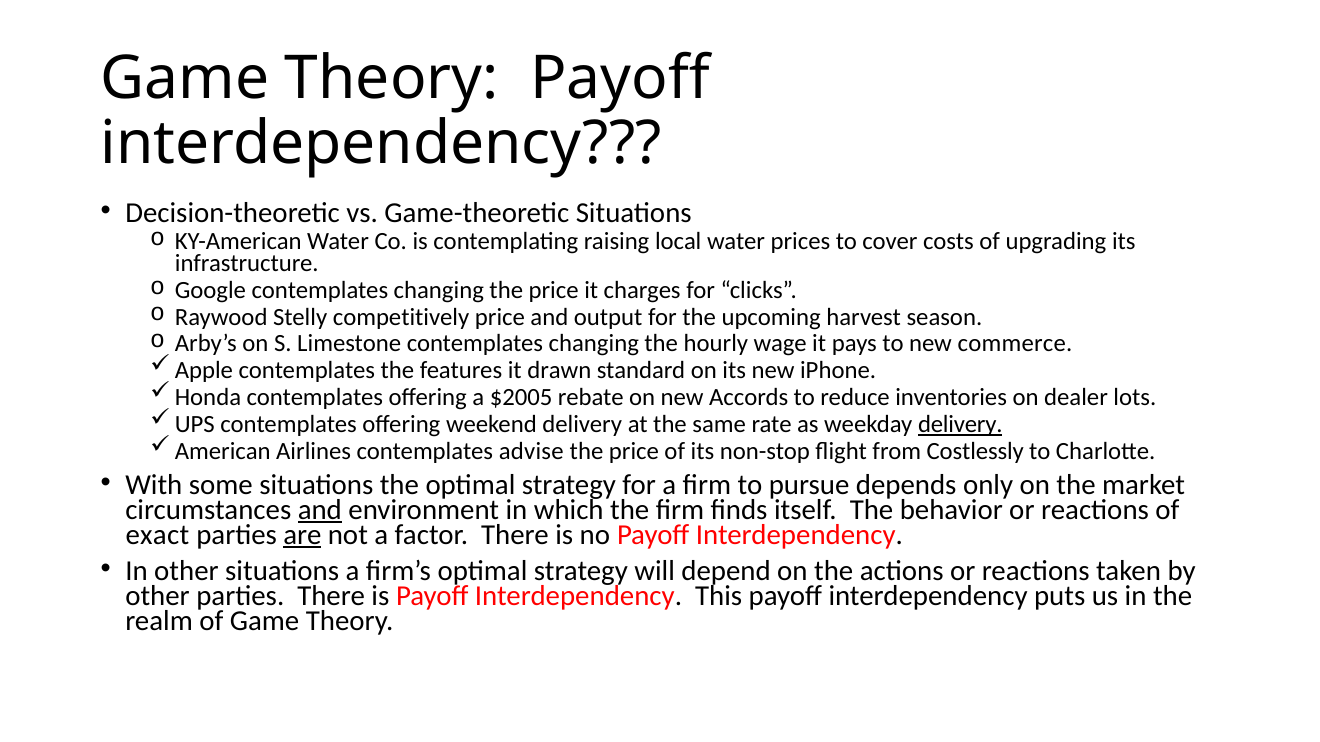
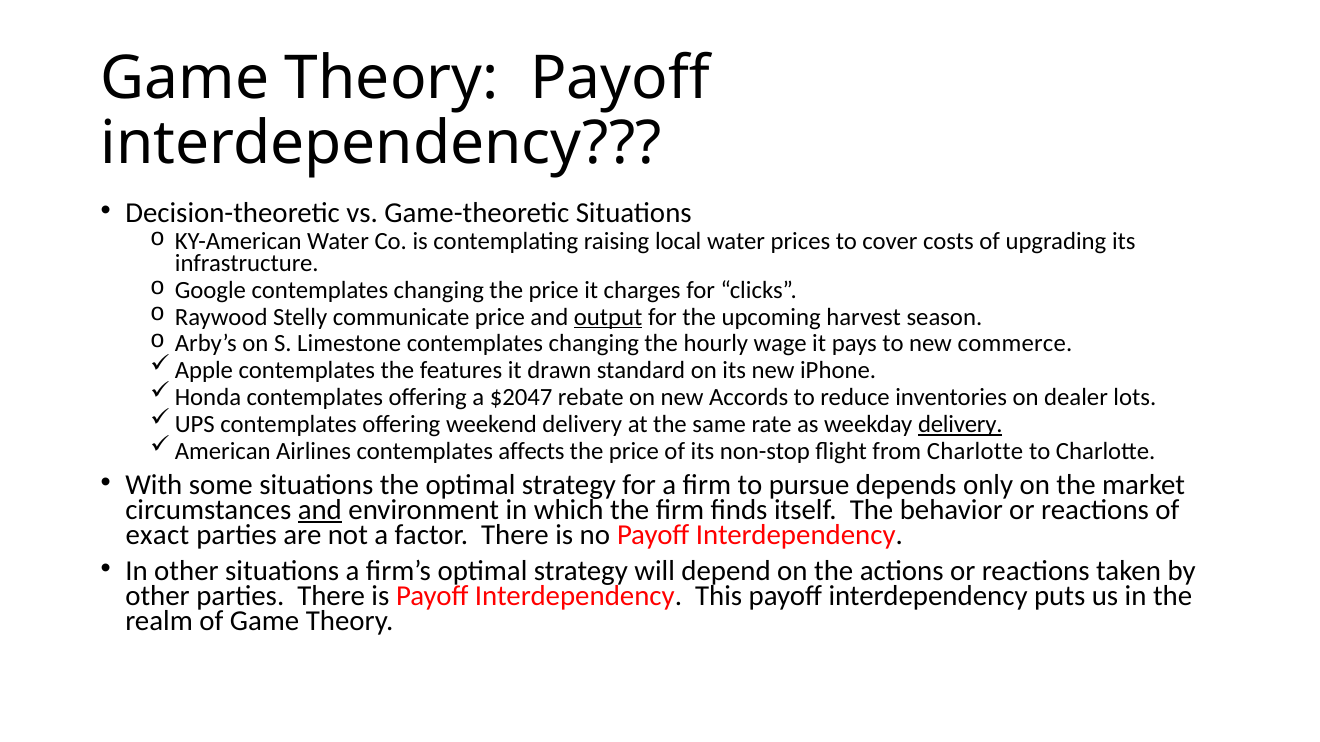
competitively: competitively -> communicate (401, 317)
output underline: none -> present (608, 317)
$2005: $2005 -> $2047 (521, 398)
advise: advise -> affects (531, 451)
from Costlessly: Costlessly -> Charlotte (975, 451)
are underline: present -> none (302, 535)
